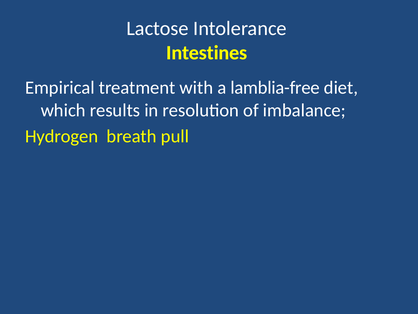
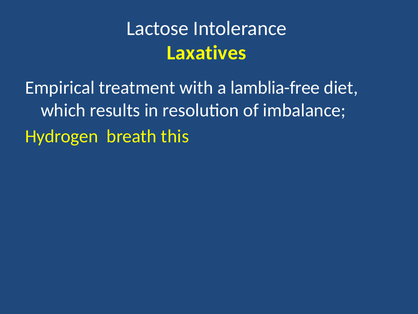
Intestines: Intestines -> Laxatives (207, 53)
pull: pull -> this (175, 136)
